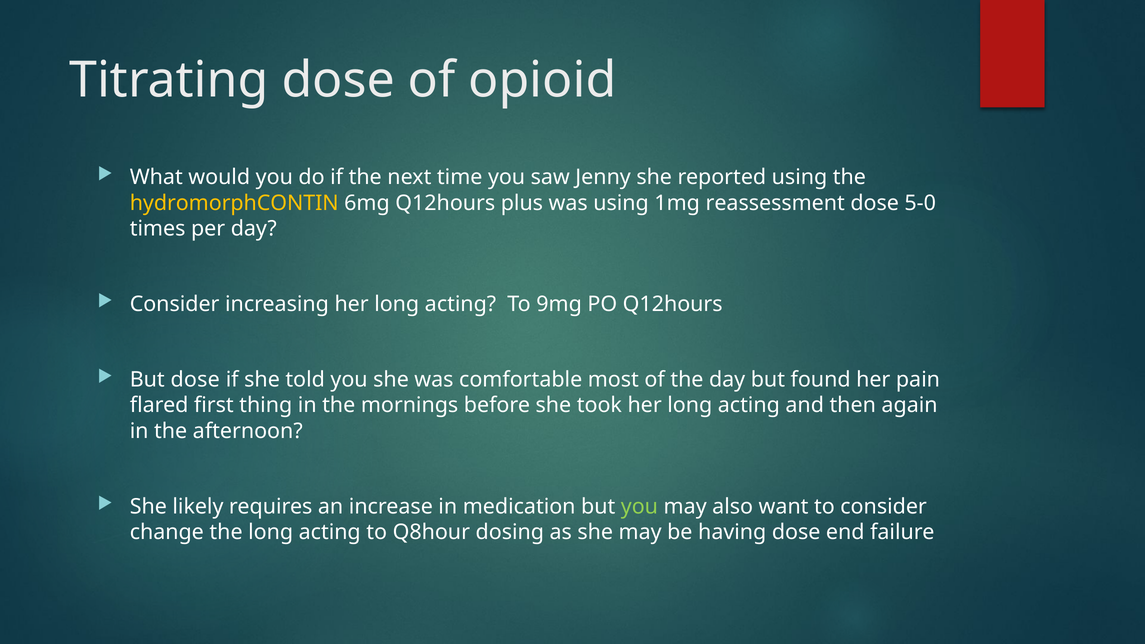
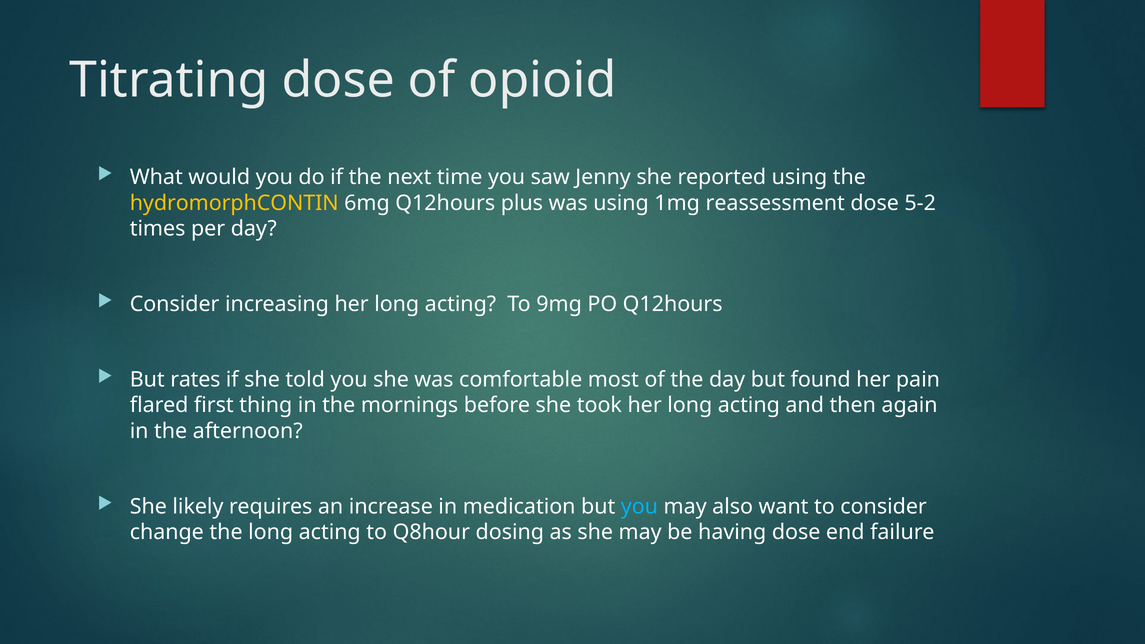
5-0: 5-0 -> 5-2 (920, 203)
But dose: dose -> rates (195, 380)
you colour: light green -> light blue (639, 507)
